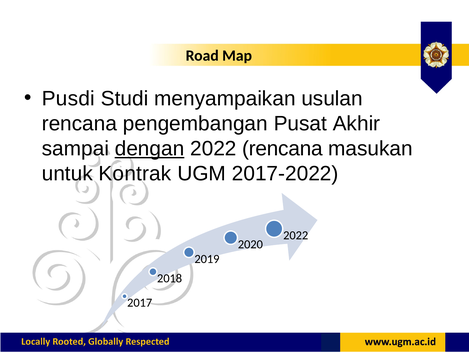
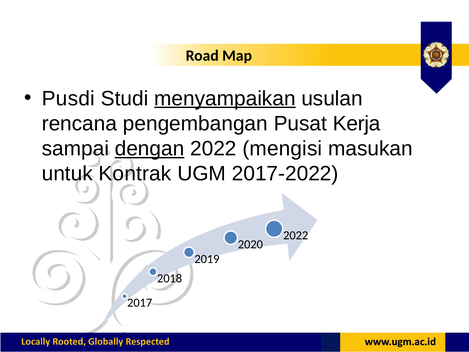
menyampaikan underline: none -> present (225, 98)
Akhir: Akhir -> Kerja (357, 123)
2022 rencana: rencana -> mengisi (282, 148)
